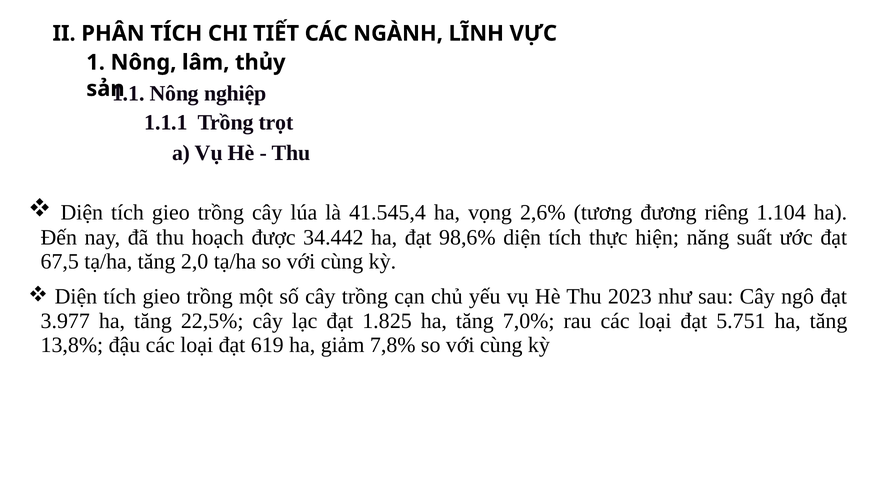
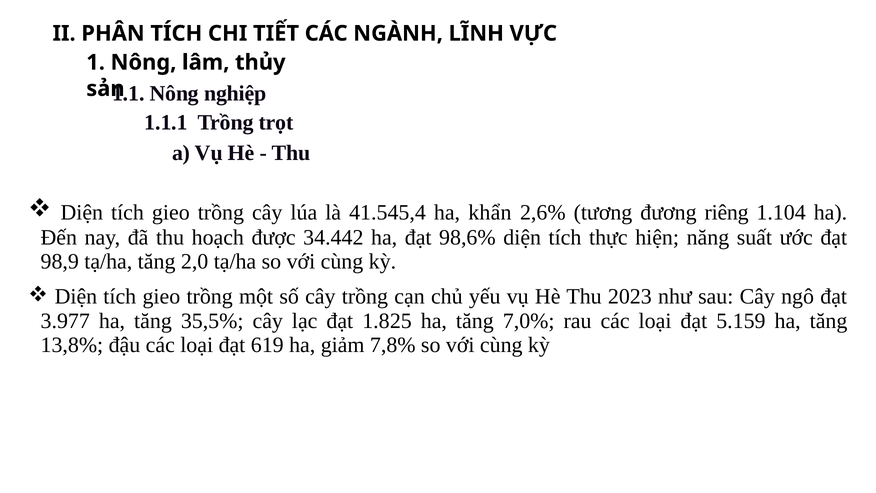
vọng: vọng -> khẩn (490, 212)
67,5: 67,5 -> 98,9 (60, 261)
22,5%: 22,5% -> 35,5% (212, 321)
5.751: 5.751 -> 5.159 (741, 321)
